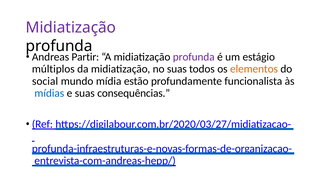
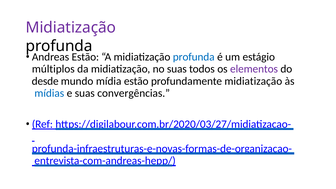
Partir: Partir -> Estão (85, 57)
profunda colour: purple -> blue (194, 57)
elementos colour: orange -> purple (254, 69)
social: social -> desde (45, 81)
profundamente funcionalista: funcionalista -> midiatização (253, 81)
consequências: consequências -> convergências (134, 93)
